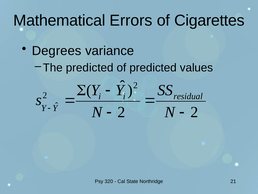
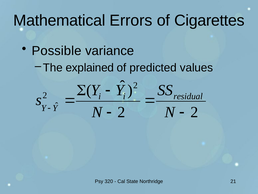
Degrees: Degrees -> Possible (57, 51)
The predicted: predicted -> explained (90, 68)
